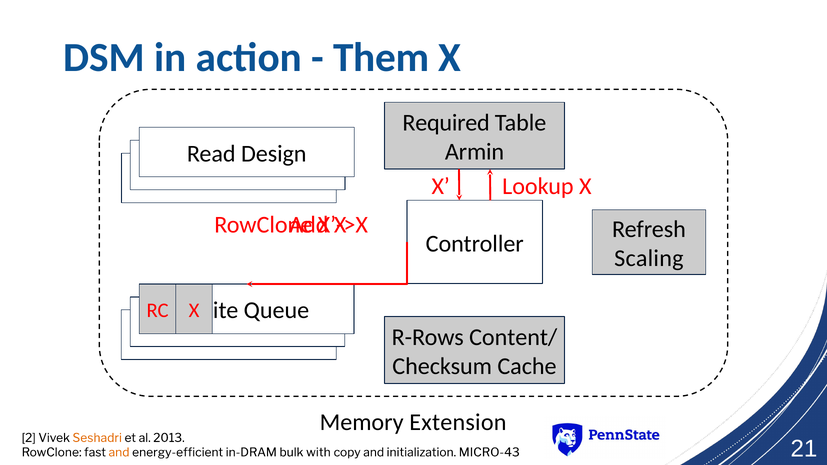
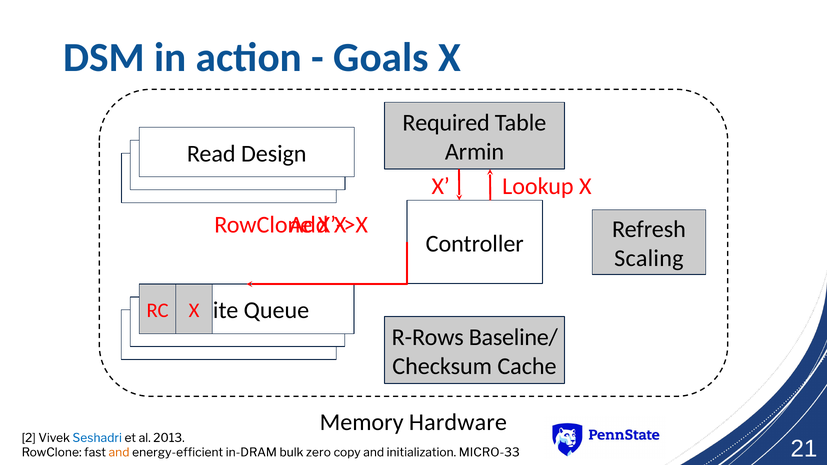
Them: Them -> Goals (381, 58)
Content/: Content/ -> Baseline/ (513, 337)
Extension: Extension -> Hardware (458, 422)
Seshadri colour: orange -> blue (97, 438)
with: with -> zero (318, 453)
MICRO-43: MICRO-43 -> MICRO-33 (489, 453)
